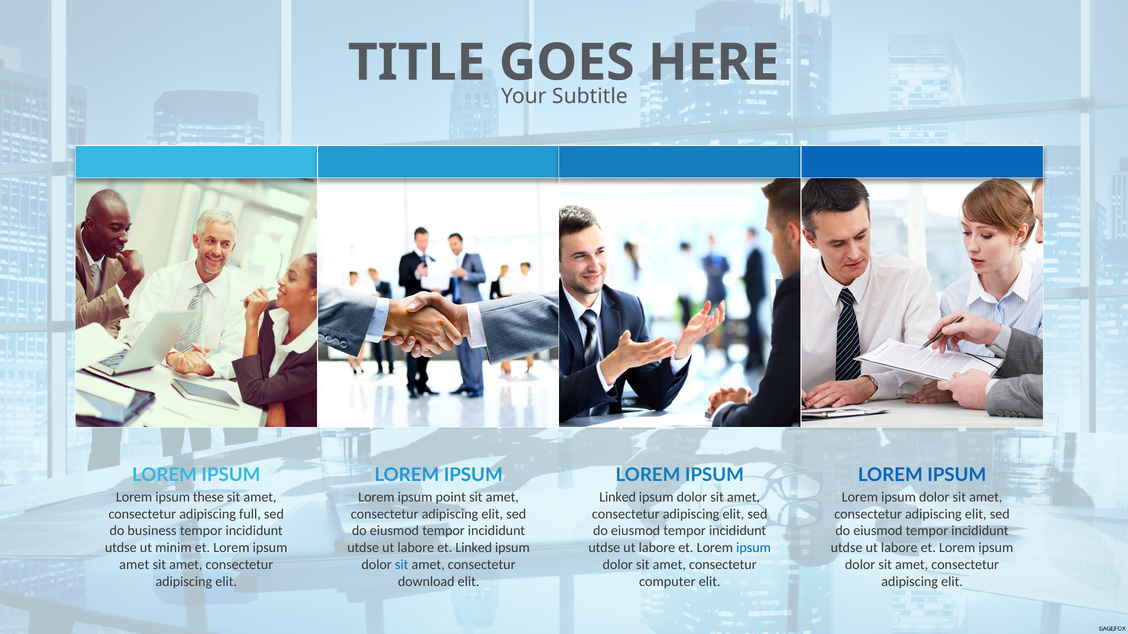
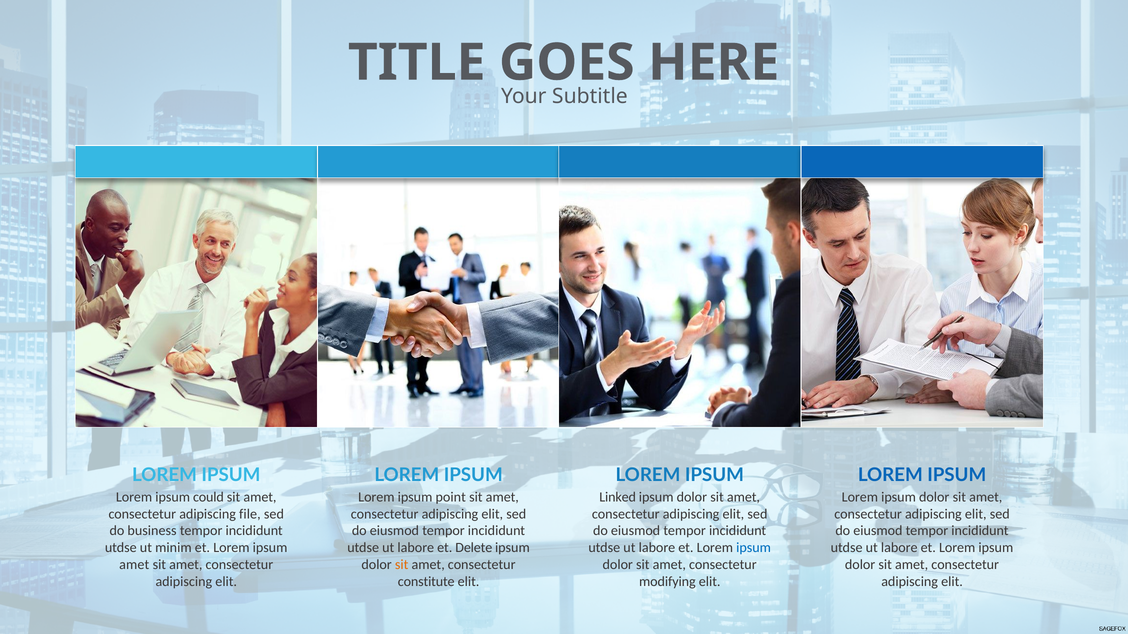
these: these -> could (208, 497)
full: full -> file (250, 514)
et Linked: Linked -> Delete (474, 548)
sit colour: blue -> orange (402, 565)
download: download -> constitute (426, 582)
computer: computer -> modifying (667, 582)
